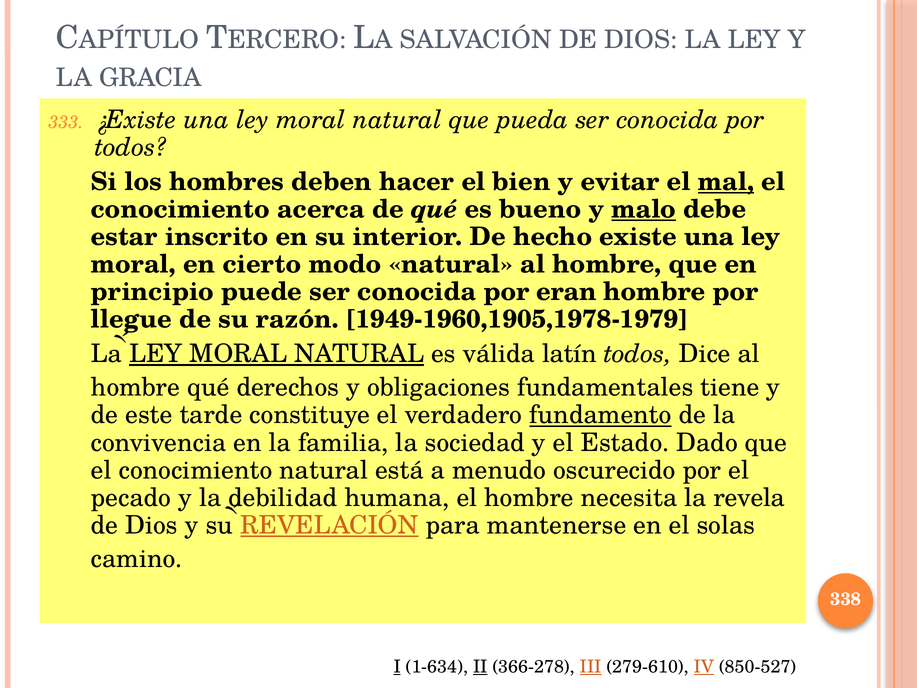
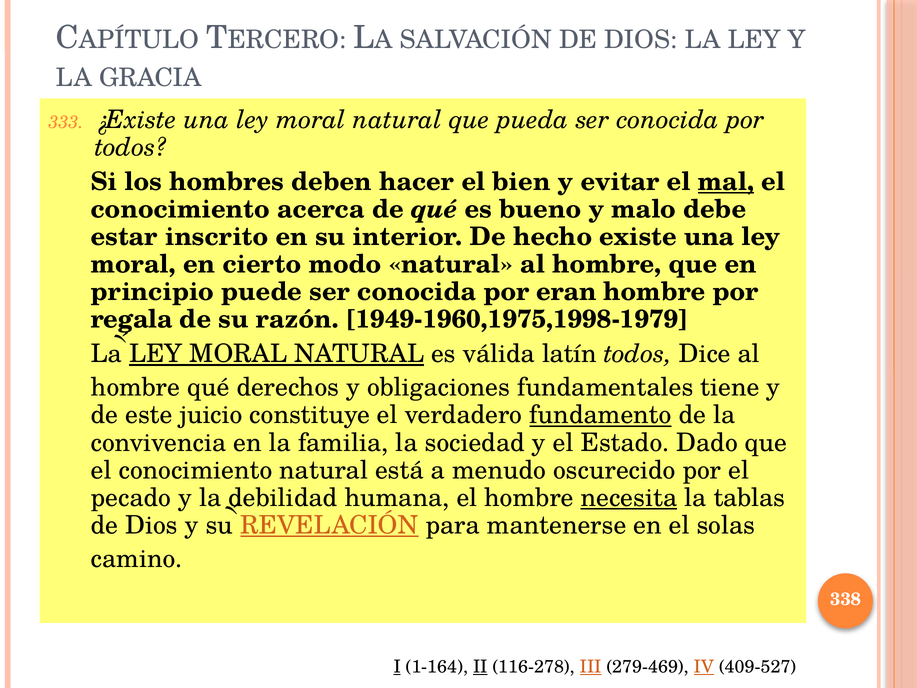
malo underline: present -> none (644, 209)
llegue: llegue -> regala (132, 319)
1949-1960,1905,1978-1979: 1949-1960,1905,1978-1979 -> 1949-1960,1975,1998-1979 (517, 319)
tarde: tarde -> juicio (211, 415)
necesita underline: none -> present (629, 497)
revela: revela -> tablas (749, 497)
1-634: 1-634 -> 1-164 (437, 666)
366-278: 366-278 -> 116-278 (534, 666)
279-610: 279-610 -> 279-469 (648, 666)
850-527: 850-527 -> 409-527 (758, 666)
